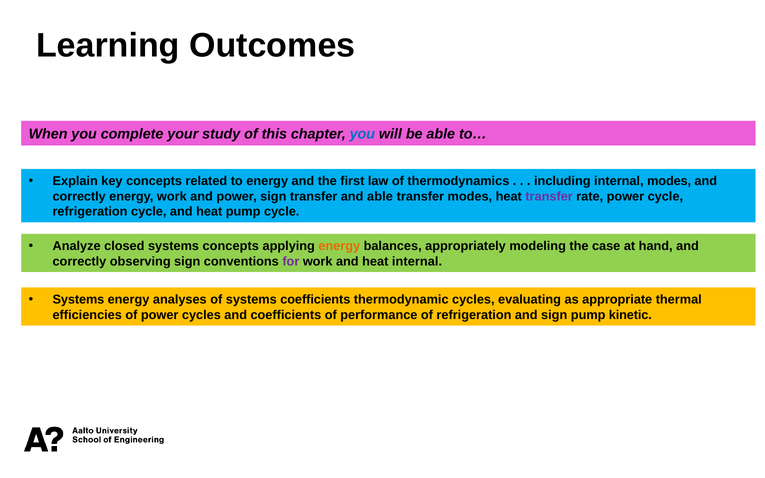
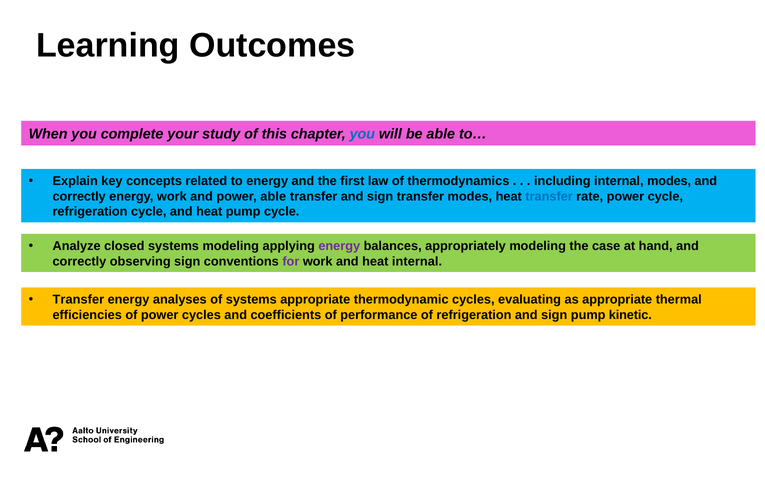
power sign: sign -> able (273, 197)
transfer and able: able -> sign (380, 197)
transfer colour: purple -> blue (549, 197)
systems concepts: concepts -> modeling (231, 246)
energy colour: orange -> purple (339, 246)
Systems: Systems -> Transfer (78, 300)
systems coefficients: coefficients -> appropriate (315, 300)
